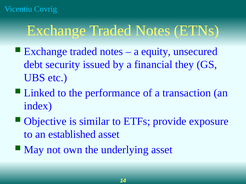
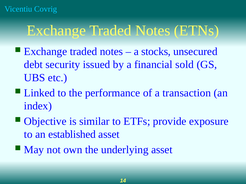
equity: equity -> stocks (156, 52)
they: they -> sold (185, 65)
